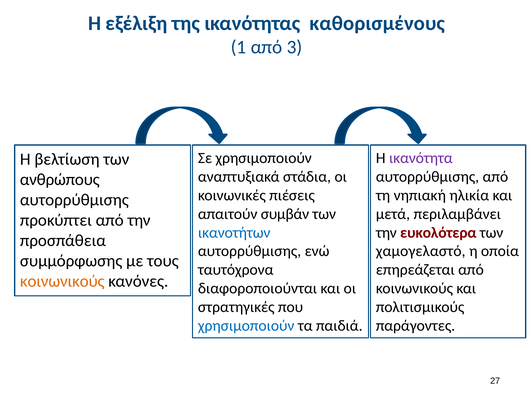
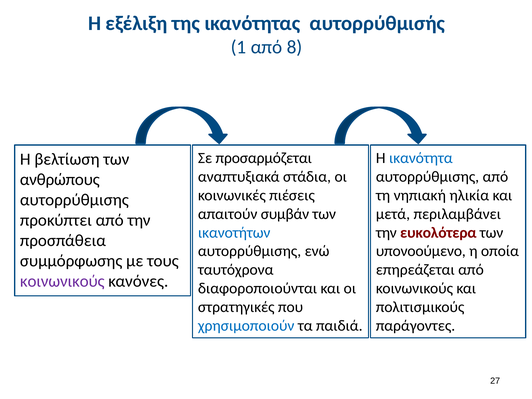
καθορισμένους: καθορισμένους -> αυτορρύθμισής (377, 23)
3: 3 -> 8 (294, 47)
Σε χρησιμοποιούν: χρησιμοποιούν -> προσαρμόζεται (264, 158)
ικανότητα colour: purple -> blue (421, 158)
χαμογελαστό: χαμογελαστό -> υπονοούμενο (421, 251)
κοινωνικούς colour: orange -> purple (62, 281)
